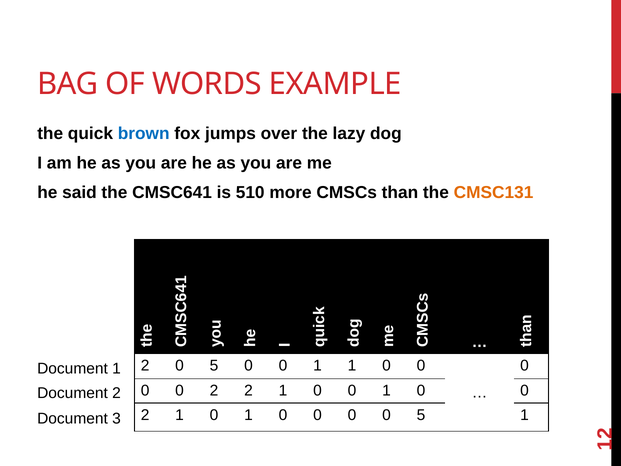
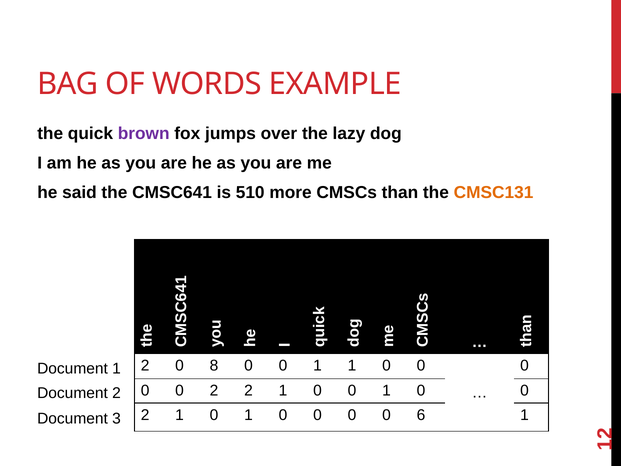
brown colour: blue -> purple (144, 134)
2 0 5: 5 -> 8 (214, 365)
0 0 5: 5 -> 6 (421, 415)
